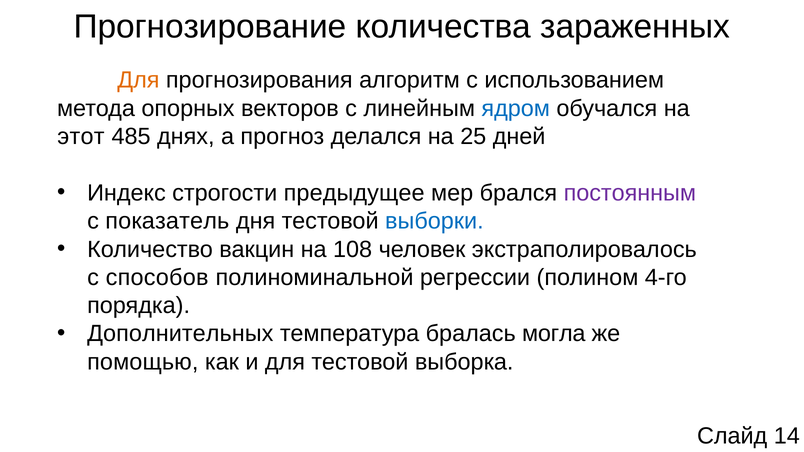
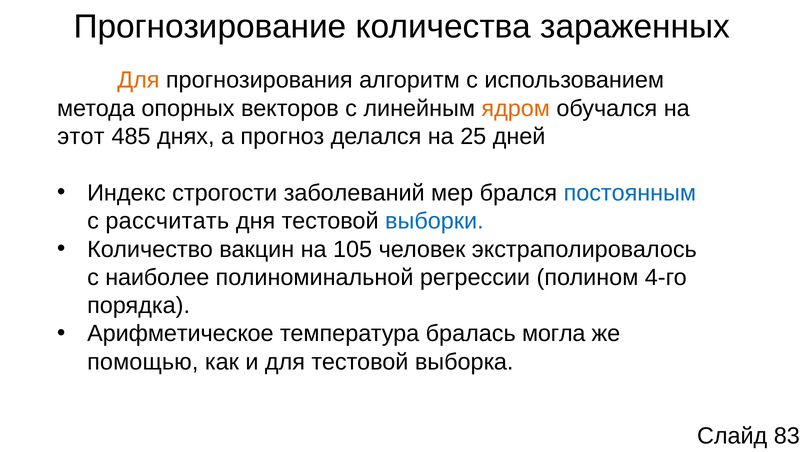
ядром colour: blue -> orange (516, 109)
предыдущее: предыдущее -> заболеваний (354, 193)
постоянным colour: purple -> blue (630, 193)
показатель: показатель -> рассчитать (167, 221)
108: 108 -> 105 (353, 249)
способов: способов -> наиболее (157, 278)
Дополнительных: Дополнительных -> Арифметическое (180, 334)
14: 14 -> 83 (787, 436)
